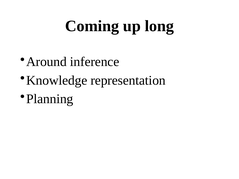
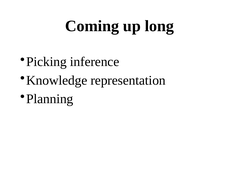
Around: Around -> Picking (46, 62)
